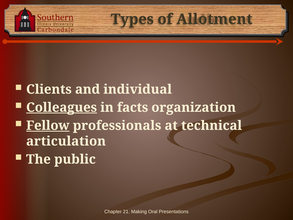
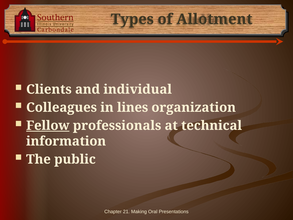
Colleagues underline: present -> none (62, 107)
facts: facts -> lines (133, 107)
articulation: articulation -> information (66, 141)
